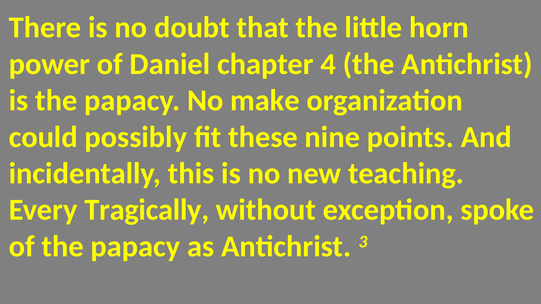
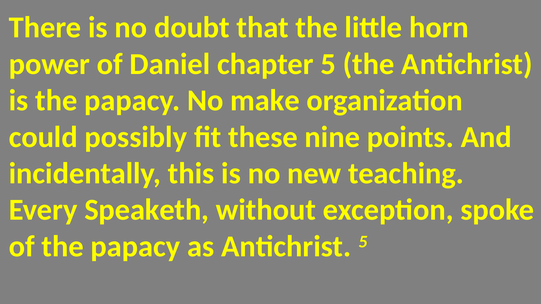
chapter 4: 4 -> 5 (328, 64)
Tragically: Tragically -> Speaketh (147, 210)
Antichrist 3: 3 -> 5 (363, 242)
